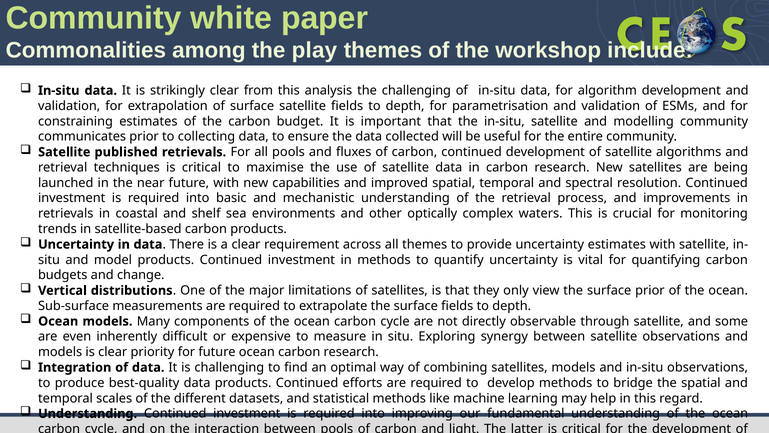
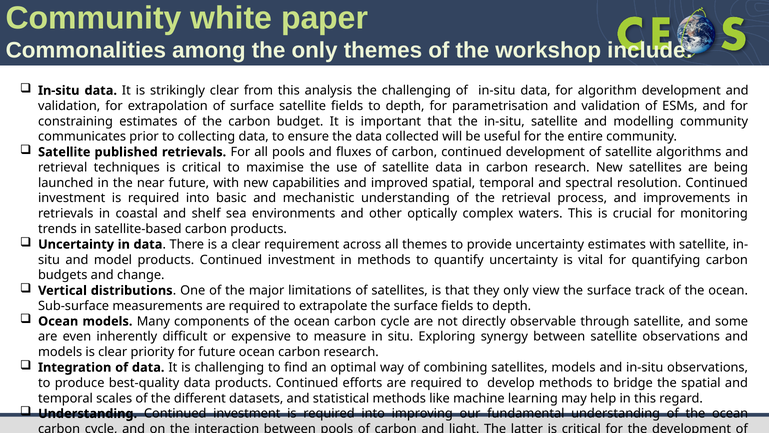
the play: play -> only (315, 50)
surface prior: prior -> track (650, 290)
